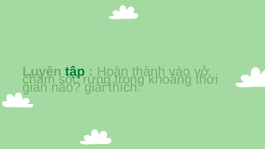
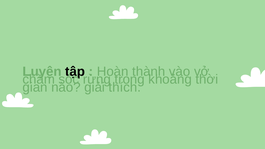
tập colour: green -> black (75, 72)
